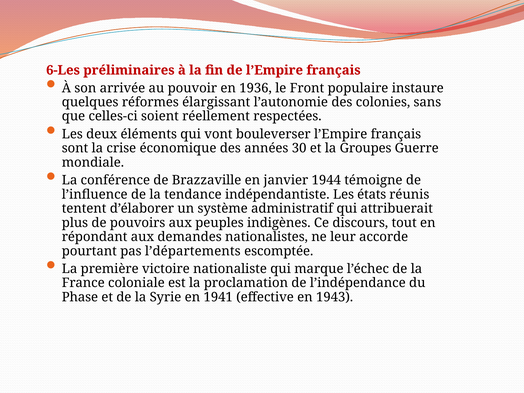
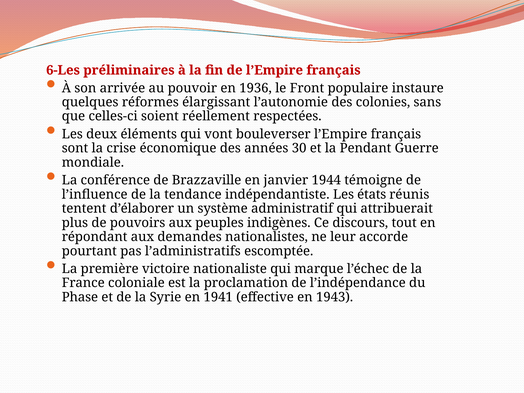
Groupes: Groupes -> Pendant (366, 148)
l’départements: l’départements -> l’administratifs (193, 251)
